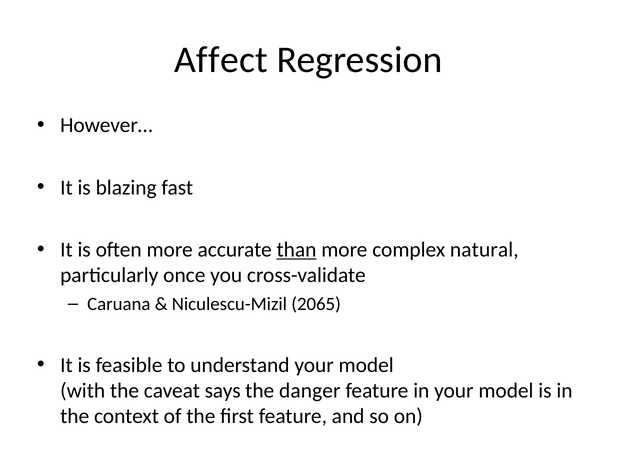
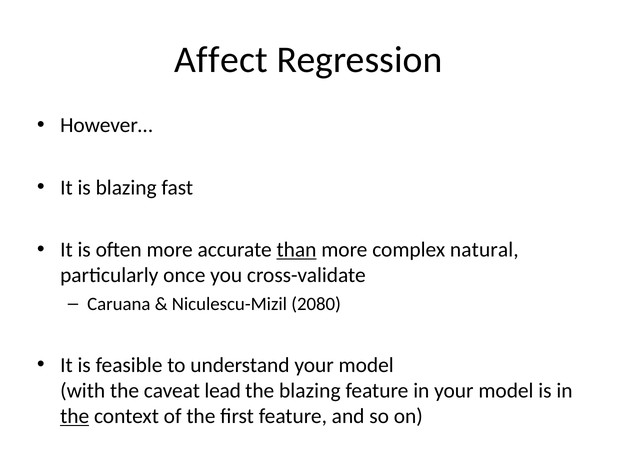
2065: 2065 -> 2080 (316, 305)
says: says -> lead (223, 391)
the danger: danger -> blazing (310, 391)
the underline: none -> present (75, 417)
